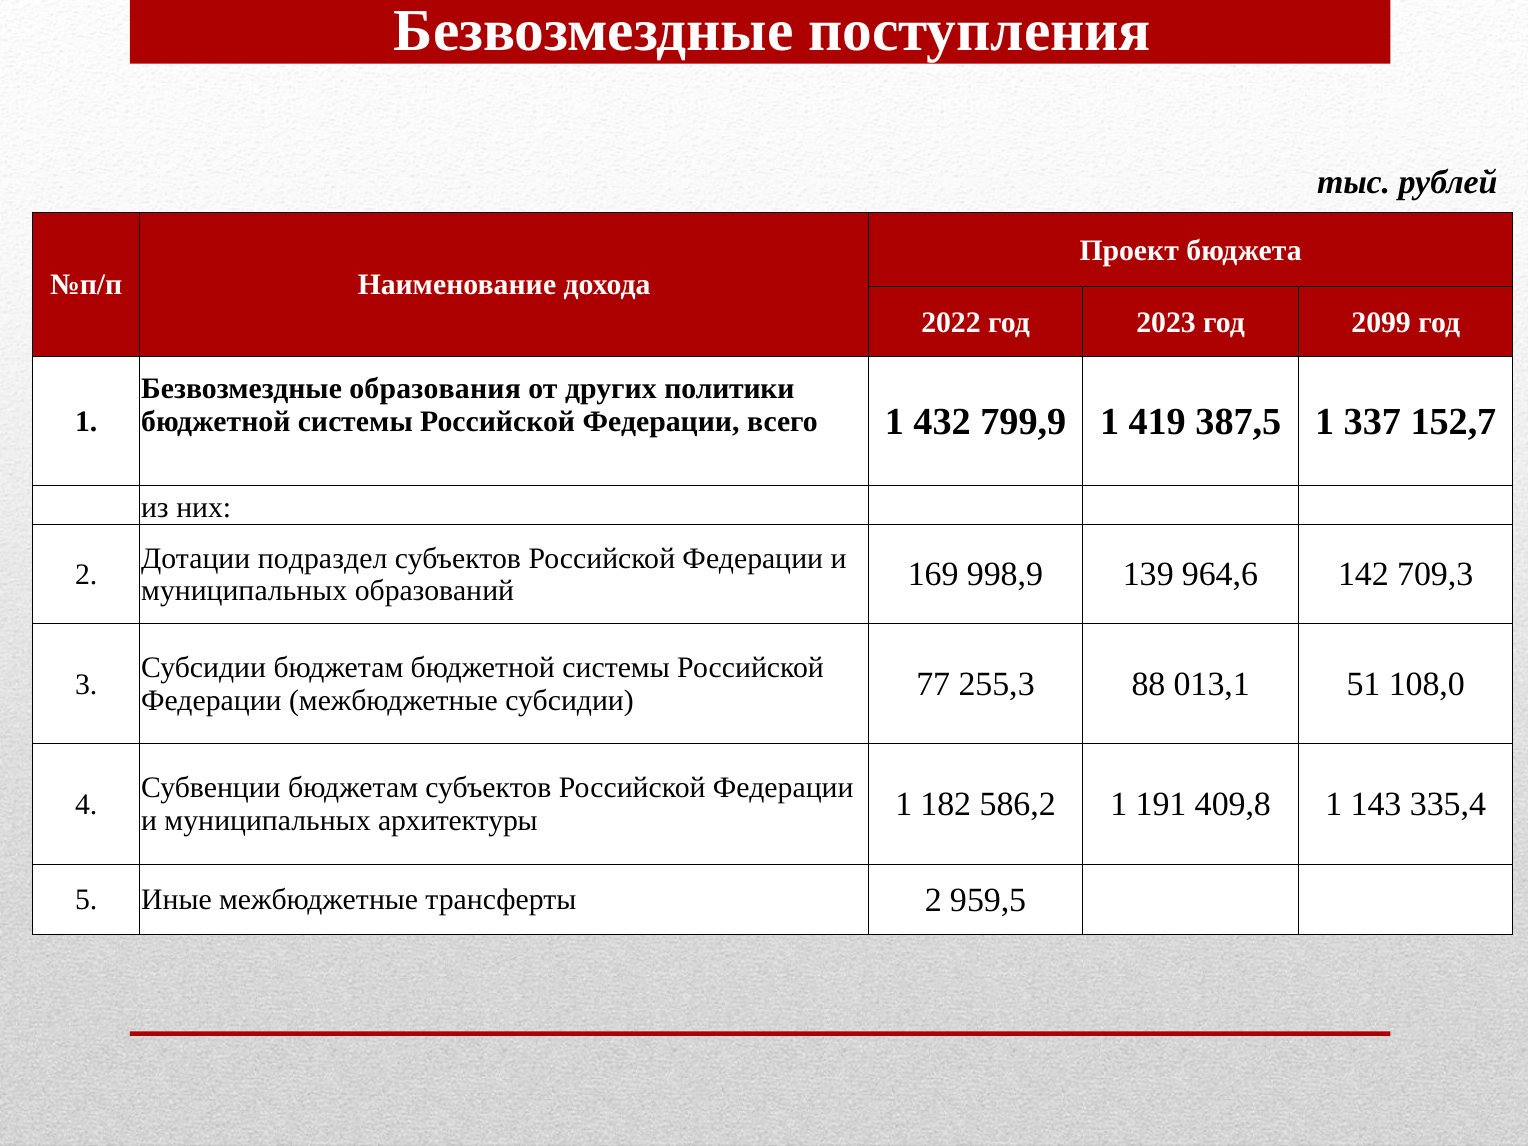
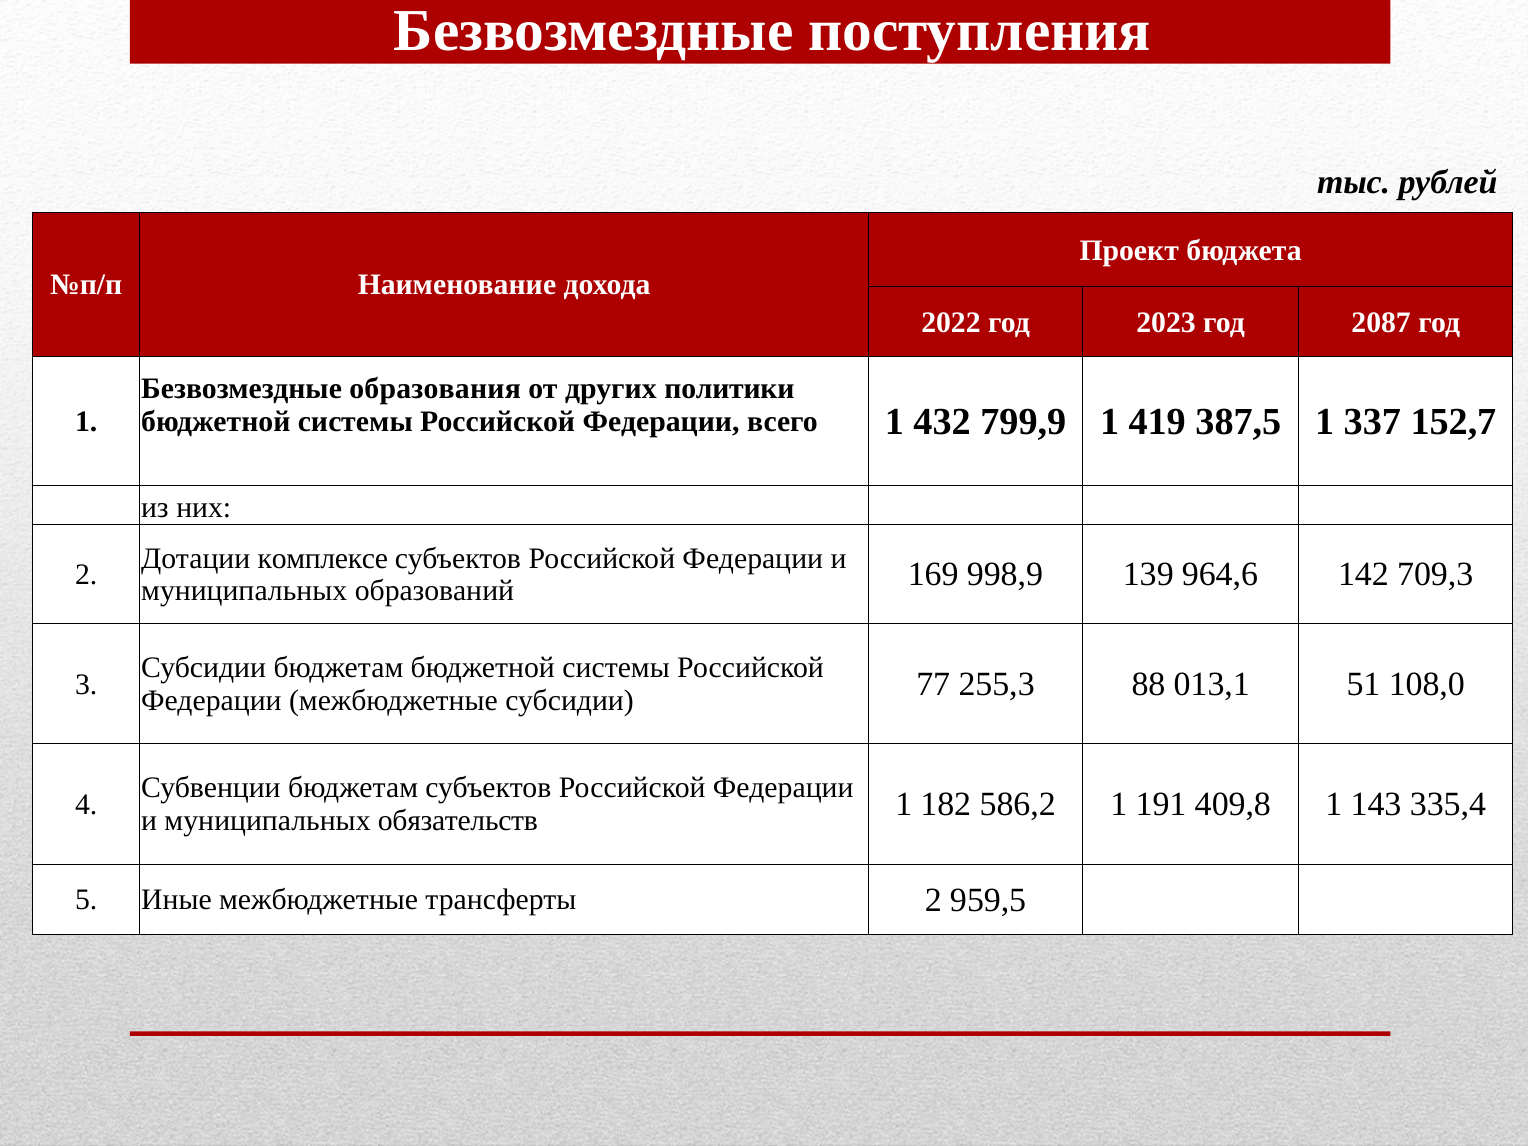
2099: 2099 -> 2087 (1381, 322)
подраздел: подраздел -> комплексе (323, 558)
архитектуры: архитектуры -> обязательств (458, 821)
